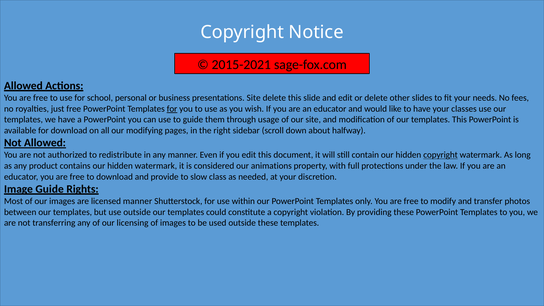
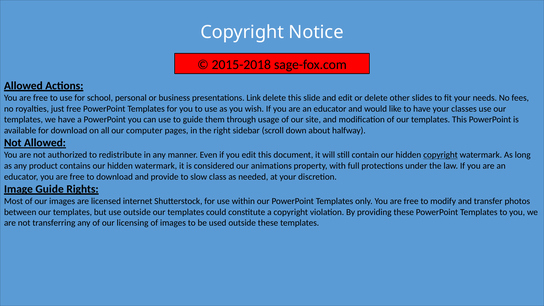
2015-2021: 2015-2021 -> 2015-2018 (241, 65)
presentations Site: Site -> Link (254, 98)
for underline: present -> none (172, 109)
modifying: modifying -> computer (144, 130)
licensed manner: manner -> internet (138, 201)
